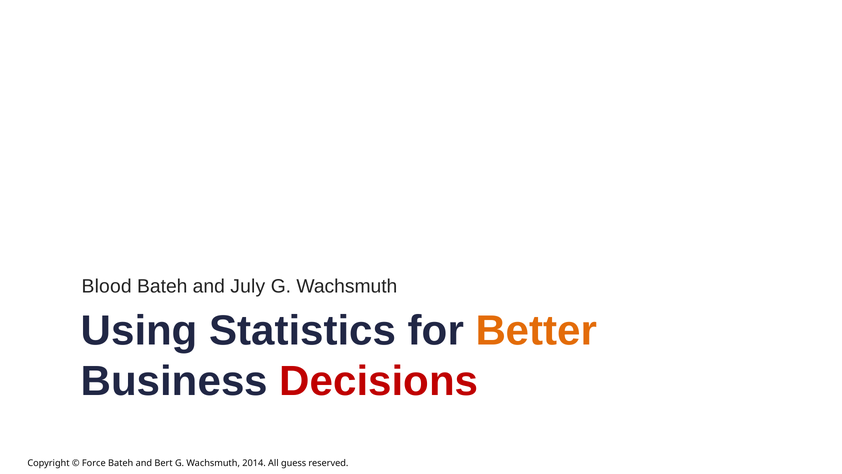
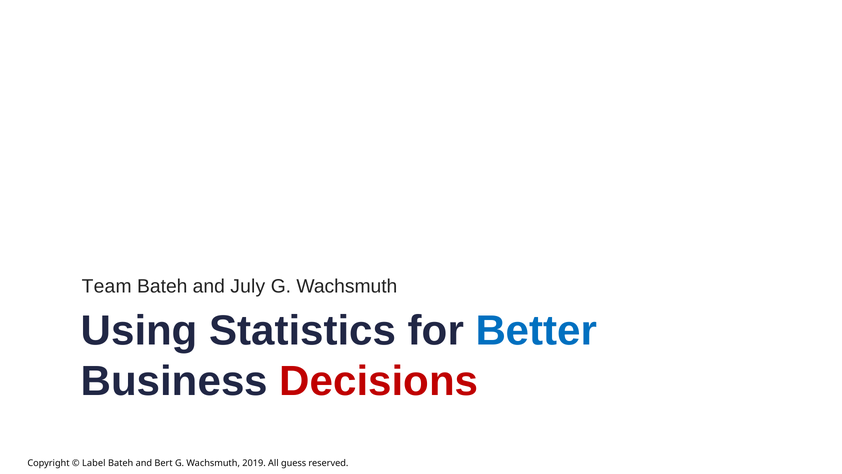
Blood: Blood -> Team (107, 286)
Better colour: orange -> blue (536, 331)
Force: Force -> Label (94, 463)
2014: 2014 -> 2019 (254, 463)
